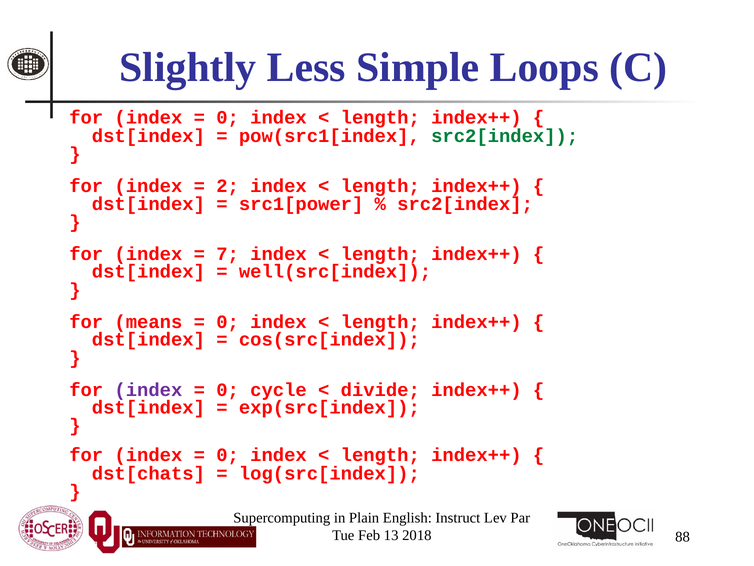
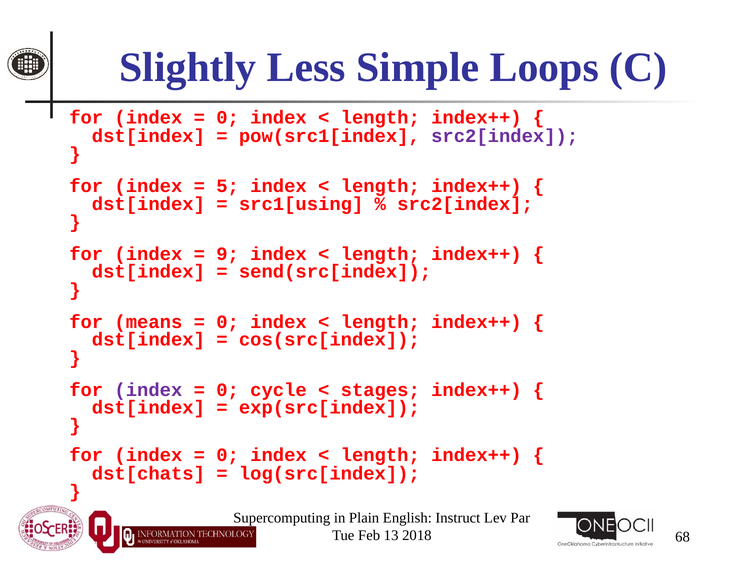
src2[index colour: green -> purple (505, 136)
2: 2 -> 5 (228, 186)
src1[power: src1[power -> src1[using (301, 204)
7: 7 -> 9 (228, 254)
well(src[index: well(src[index -> send(src[index (335, 272)
divide: divide -> stages (380, 390)
88: 88 -> 68 (683, 537)
